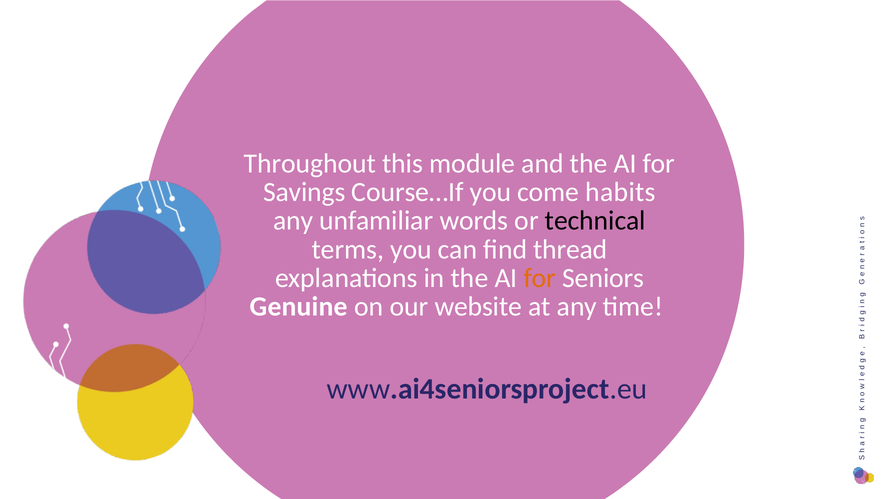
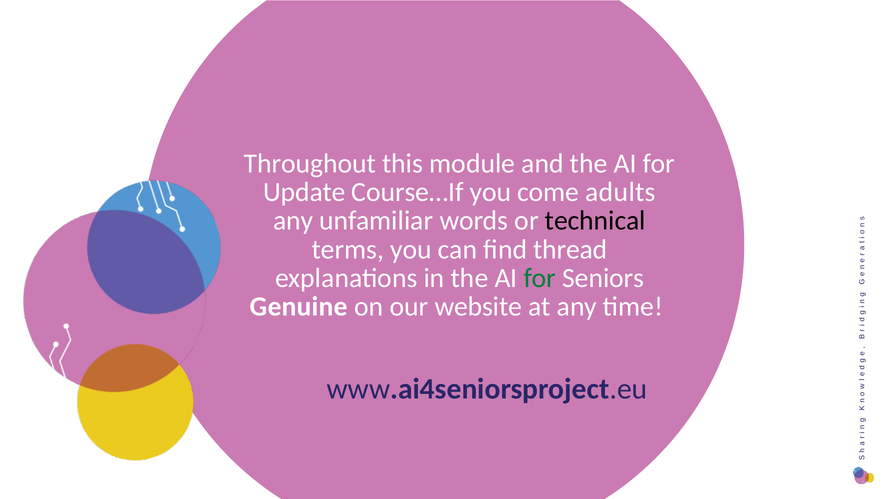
Savings: Savings -> Update (304, 192)
habits: habits -> adults (620, 192)
for colour: orange -> green (540, 278)
